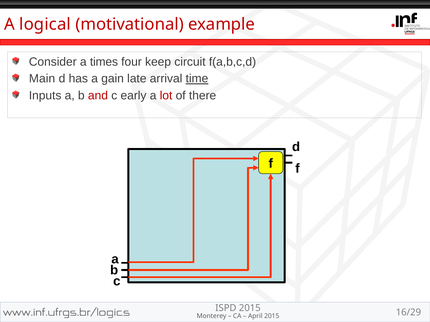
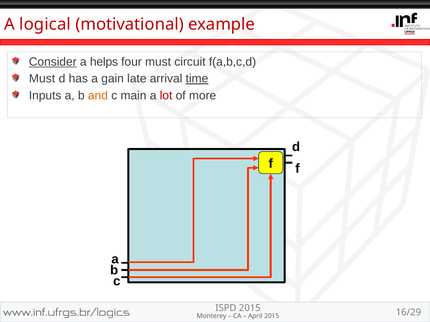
Consider underline: none -> present (53, 62)
times: times -> helps (104, 62)
four keep: keep -> must (158, 62)
Main: Main -> Must (42, 79)
and colour: red -> orange (98, 96)
early: early -> main (134, 96)
there: there -> more (203, 96)
